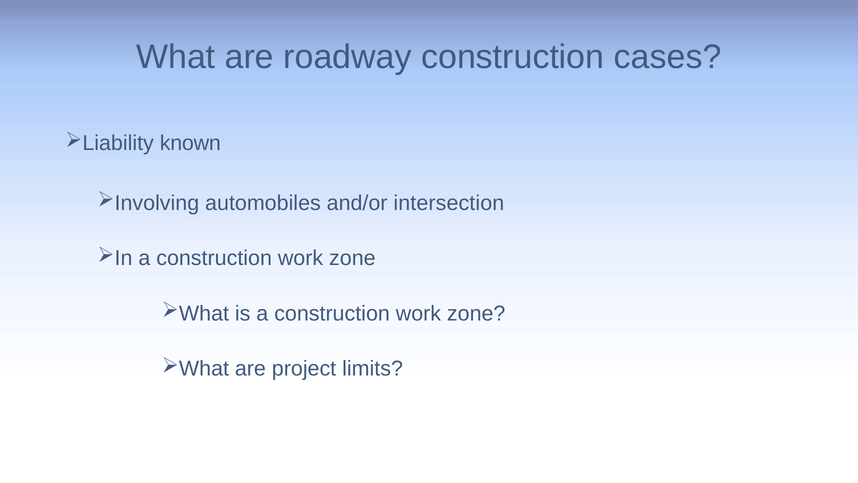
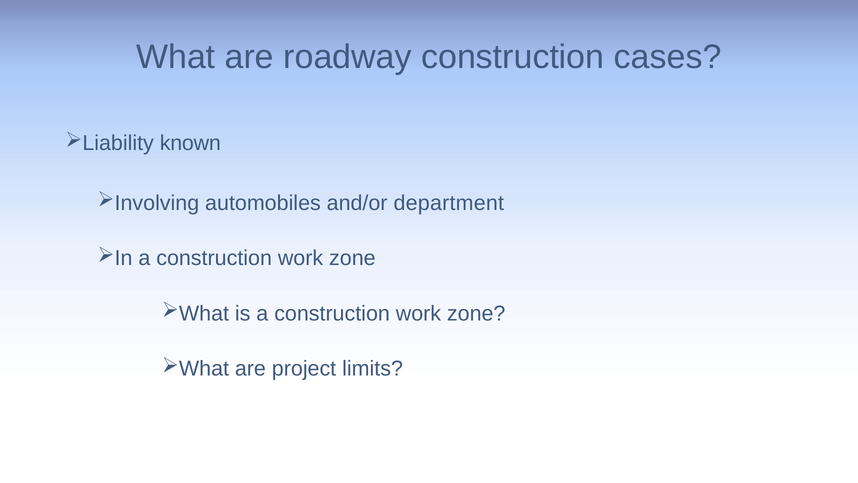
intersection: intersection -> department (449, 203)
